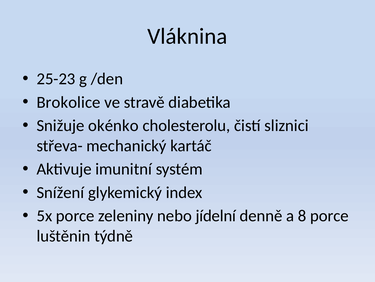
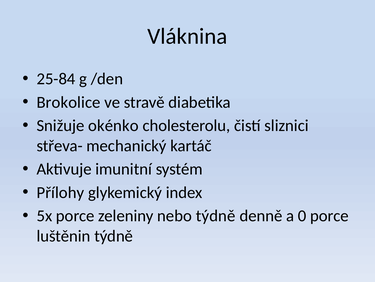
25-23: 25-23 -> 25-84 (56, 79)
Snížení: Snížení -> Přílohy (60, 192)
nebo jídelní: jídelní -> týdně (216, 215)
8: 8 -> 0 (302, 215)
